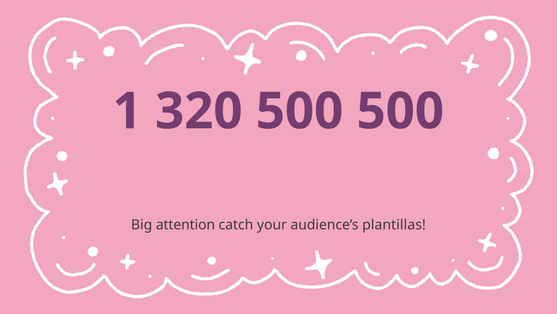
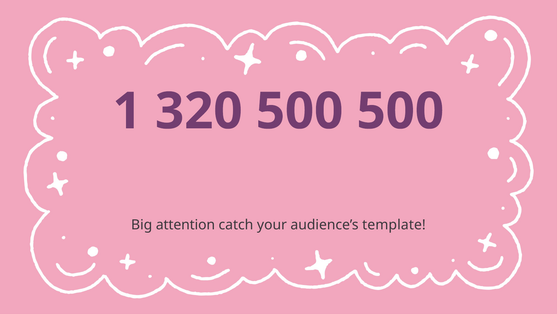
plantillas: plantillas -> template (394, 224)
